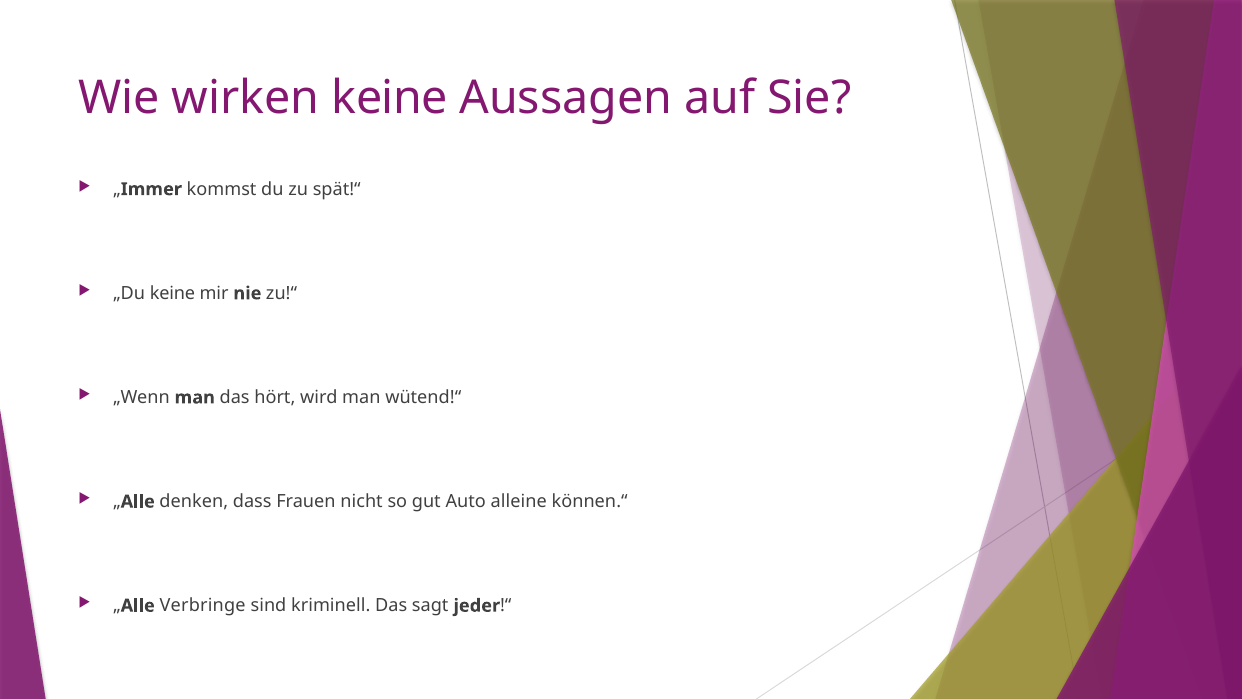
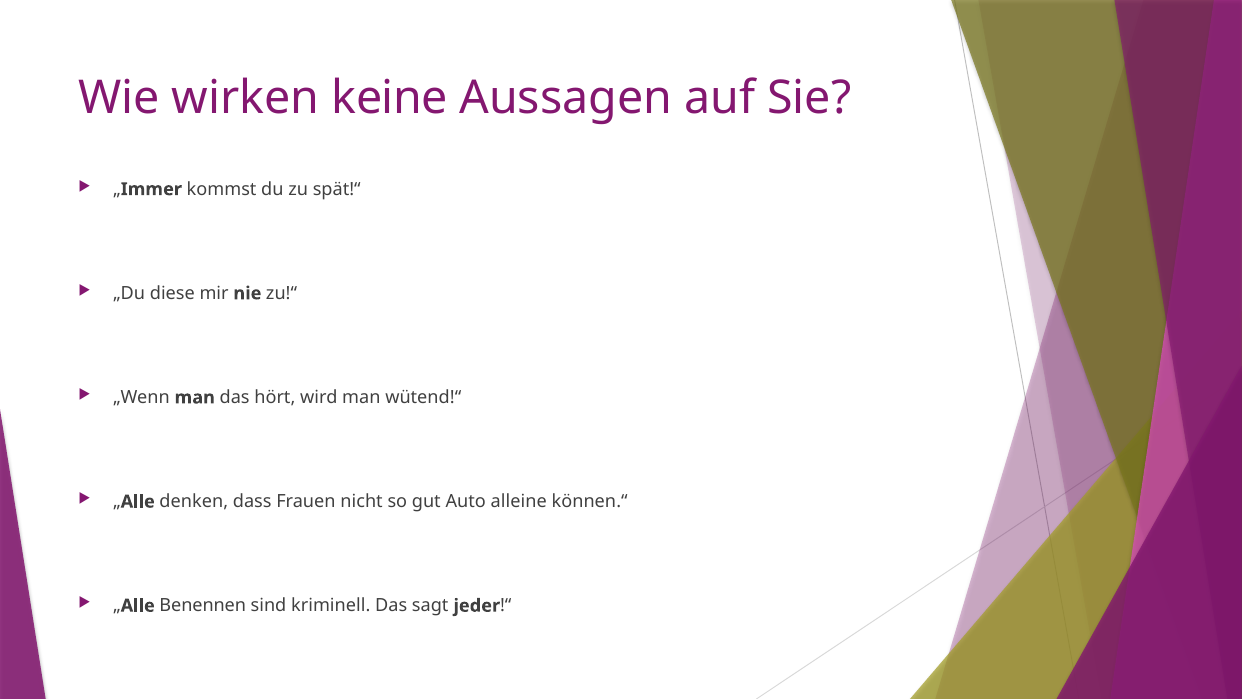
„Du keine: keine -> diese (172, 293)
Verbringe: Verbringe -> Benennen (203, 605)
